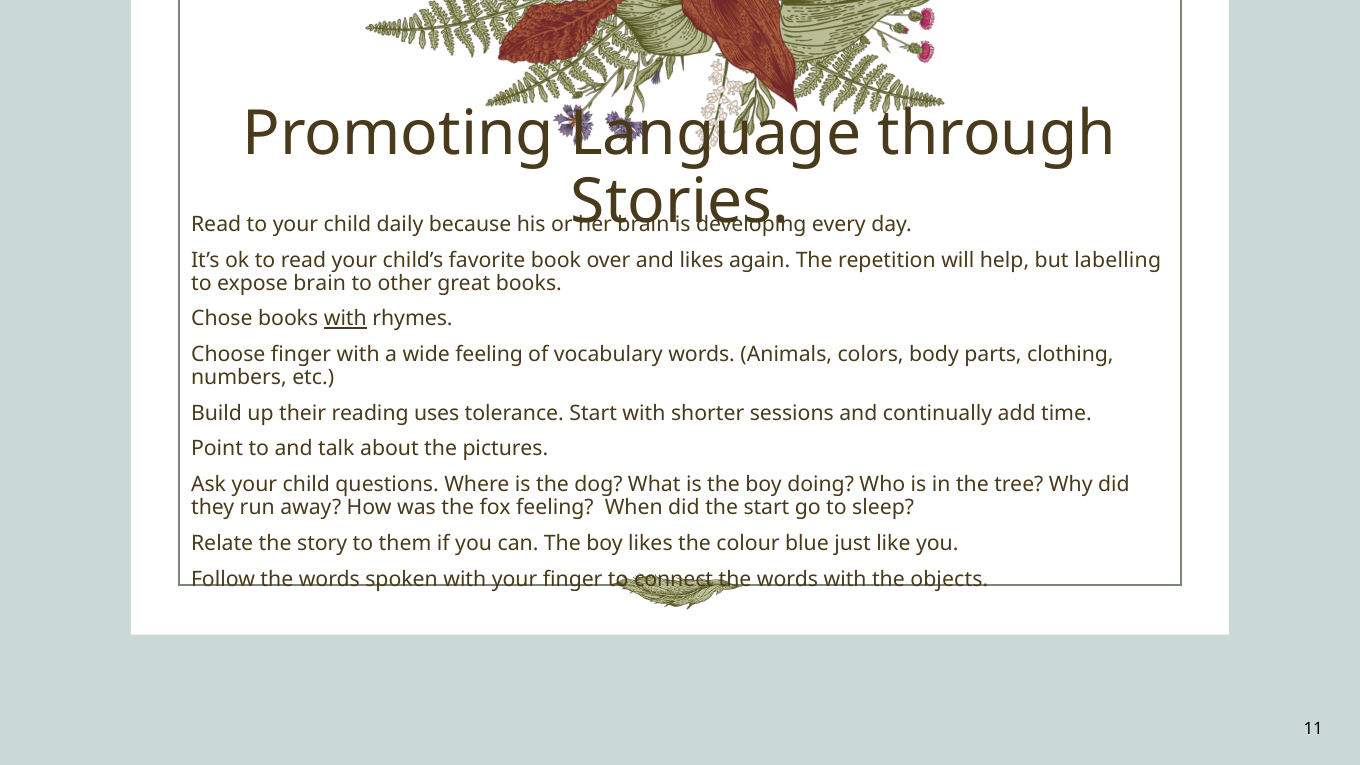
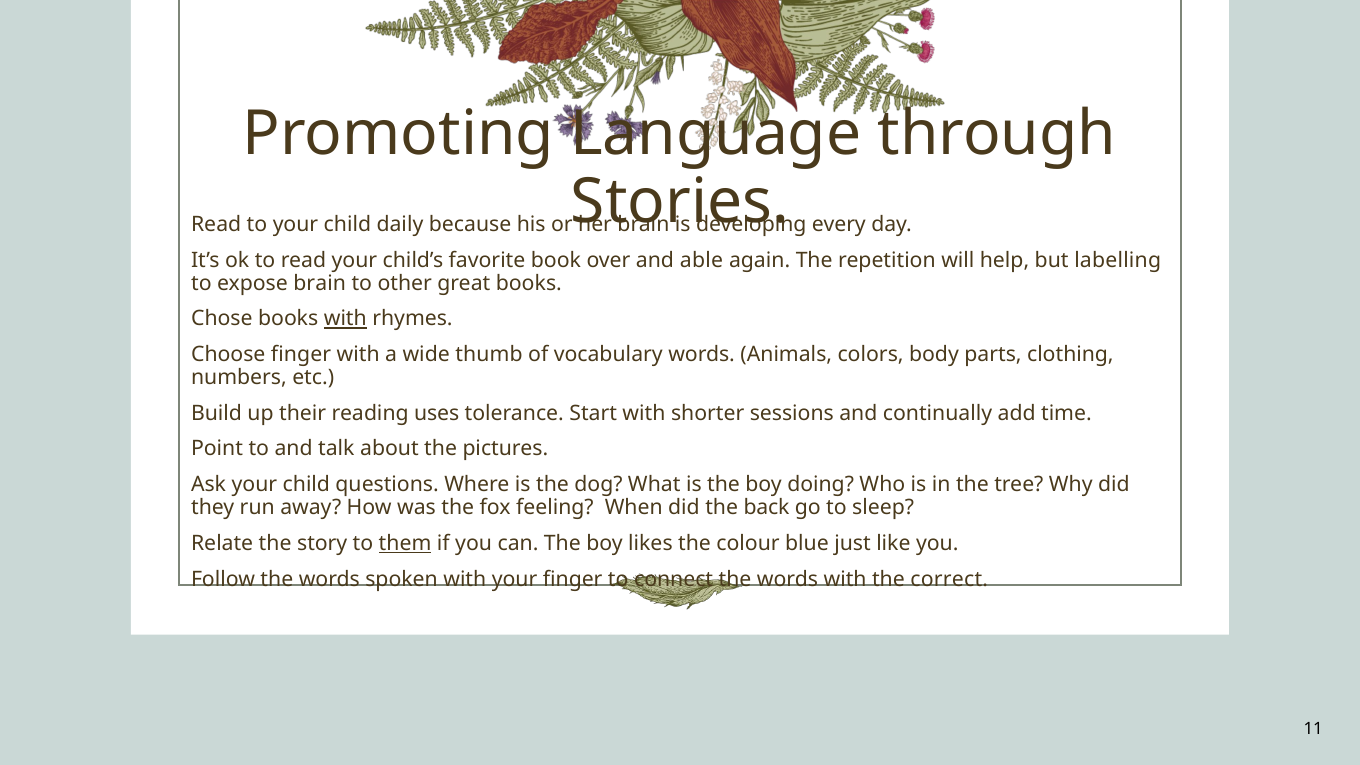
and likes: likes -> able (701, 260)
wide feeling: feeling -> thumb (489, 355)
the start: start -> back (767, 508)
them underline: none -> present (405, 543)
objects: objects -> correct (949, 579)
